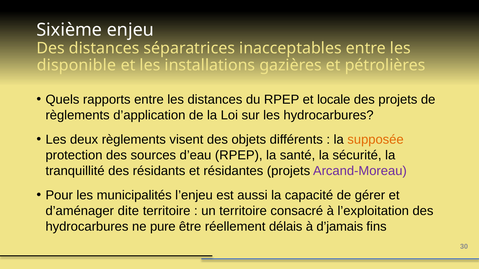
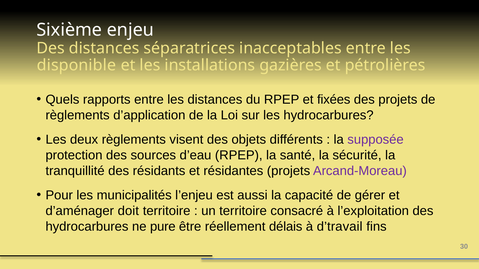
locale: locale -> fixées (334, 100)
supposée colour: orange -> purple (376, 140)
dite: dite -> doit (128, 211)
d’jamais: d’jamais -> d’travail (340, 227)
